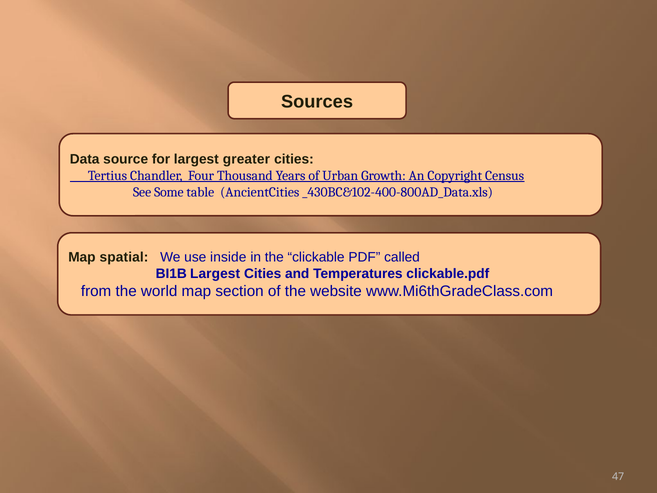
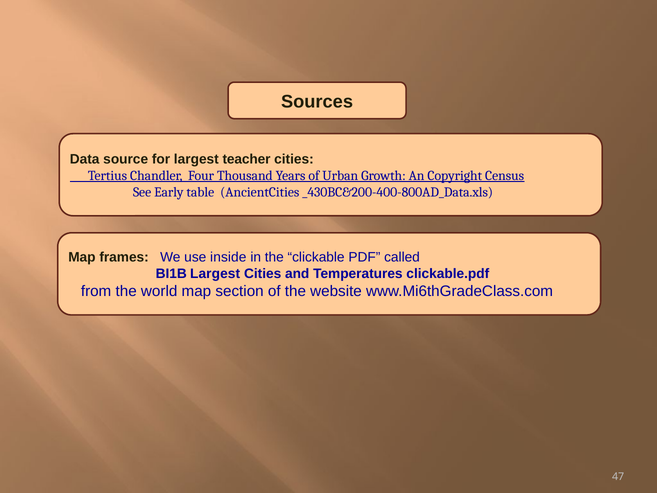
greater: greater -> teacher (247, 159)
Some: Some -> Early (169, 192)
_430BC&102-400-800AD_Data.xls: _430BC&102-400-800AD_Data.xls -> _430BC&200-400-800AD_Data.xls (398, 192)
spatial: spatial -> frames (124, 257)
